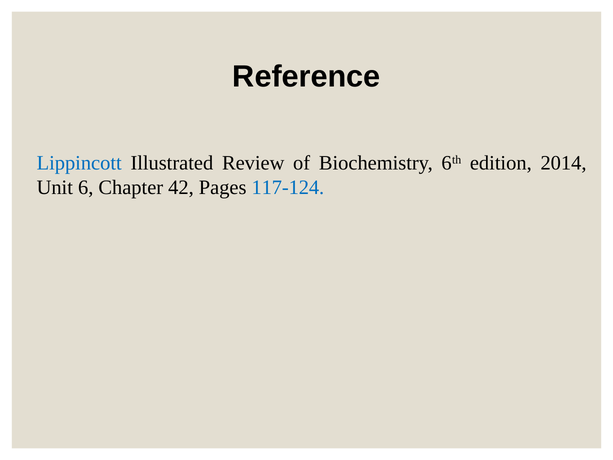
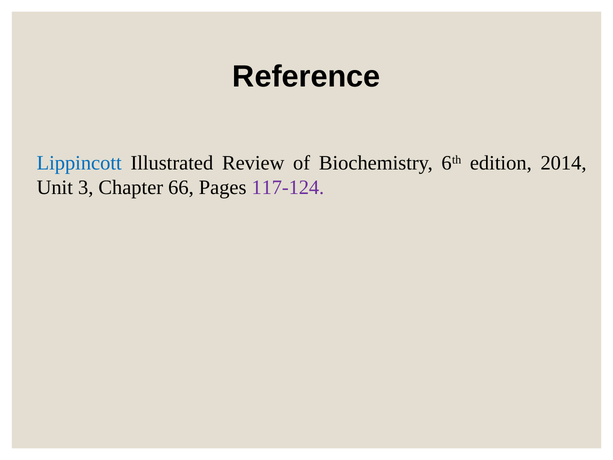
6: 6 -> 3 (86, 187)
42: 42 -> 66 (181, 187)
117-124 colour: blue -> purple (288, 187)
